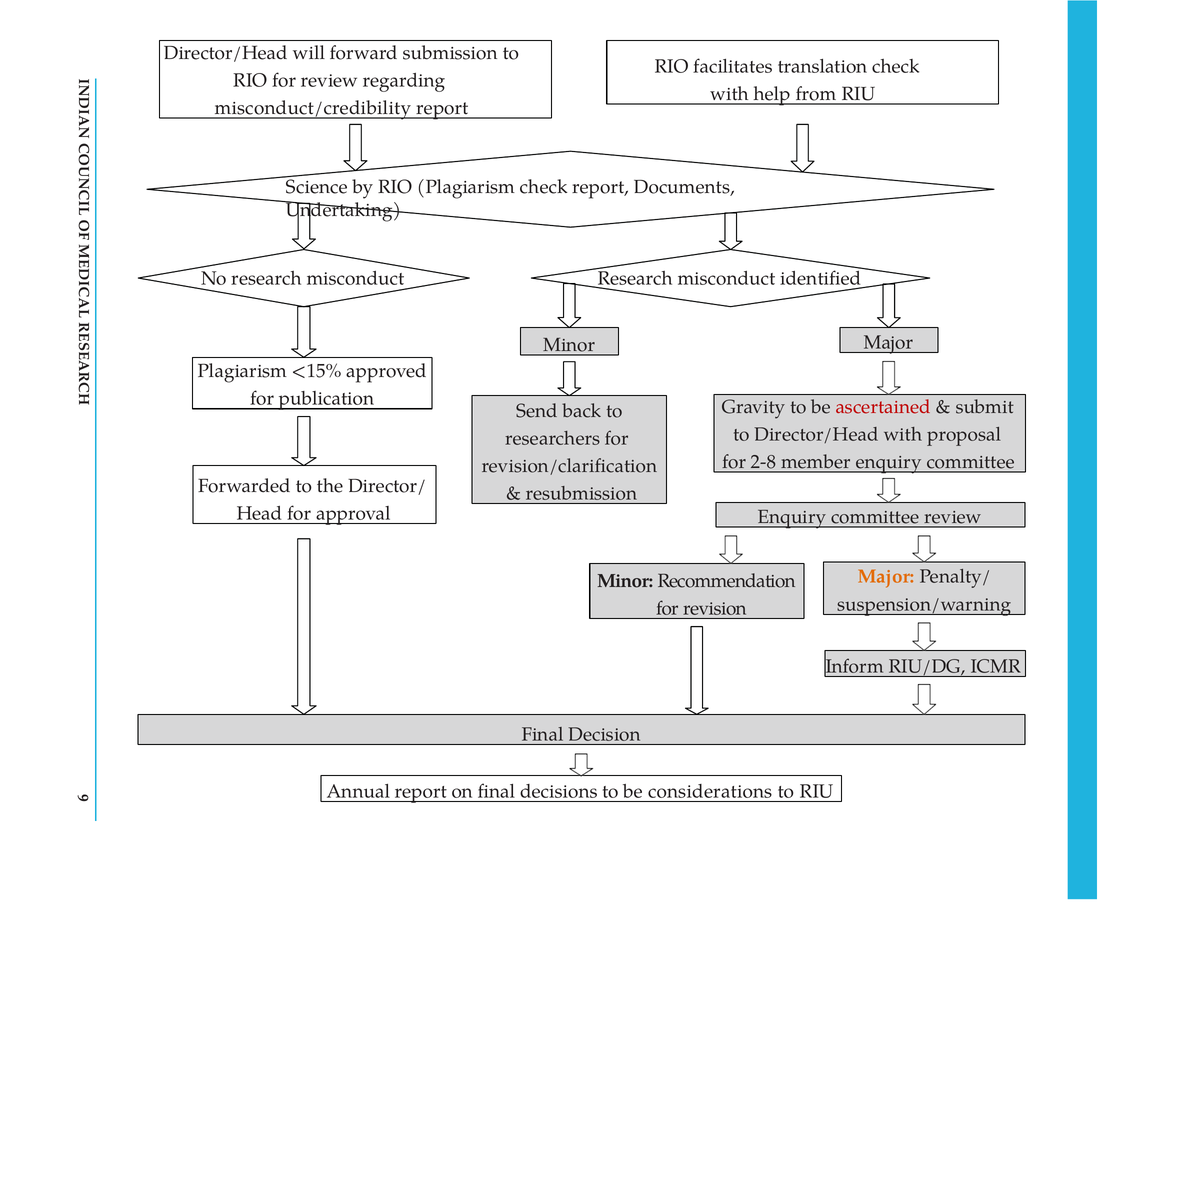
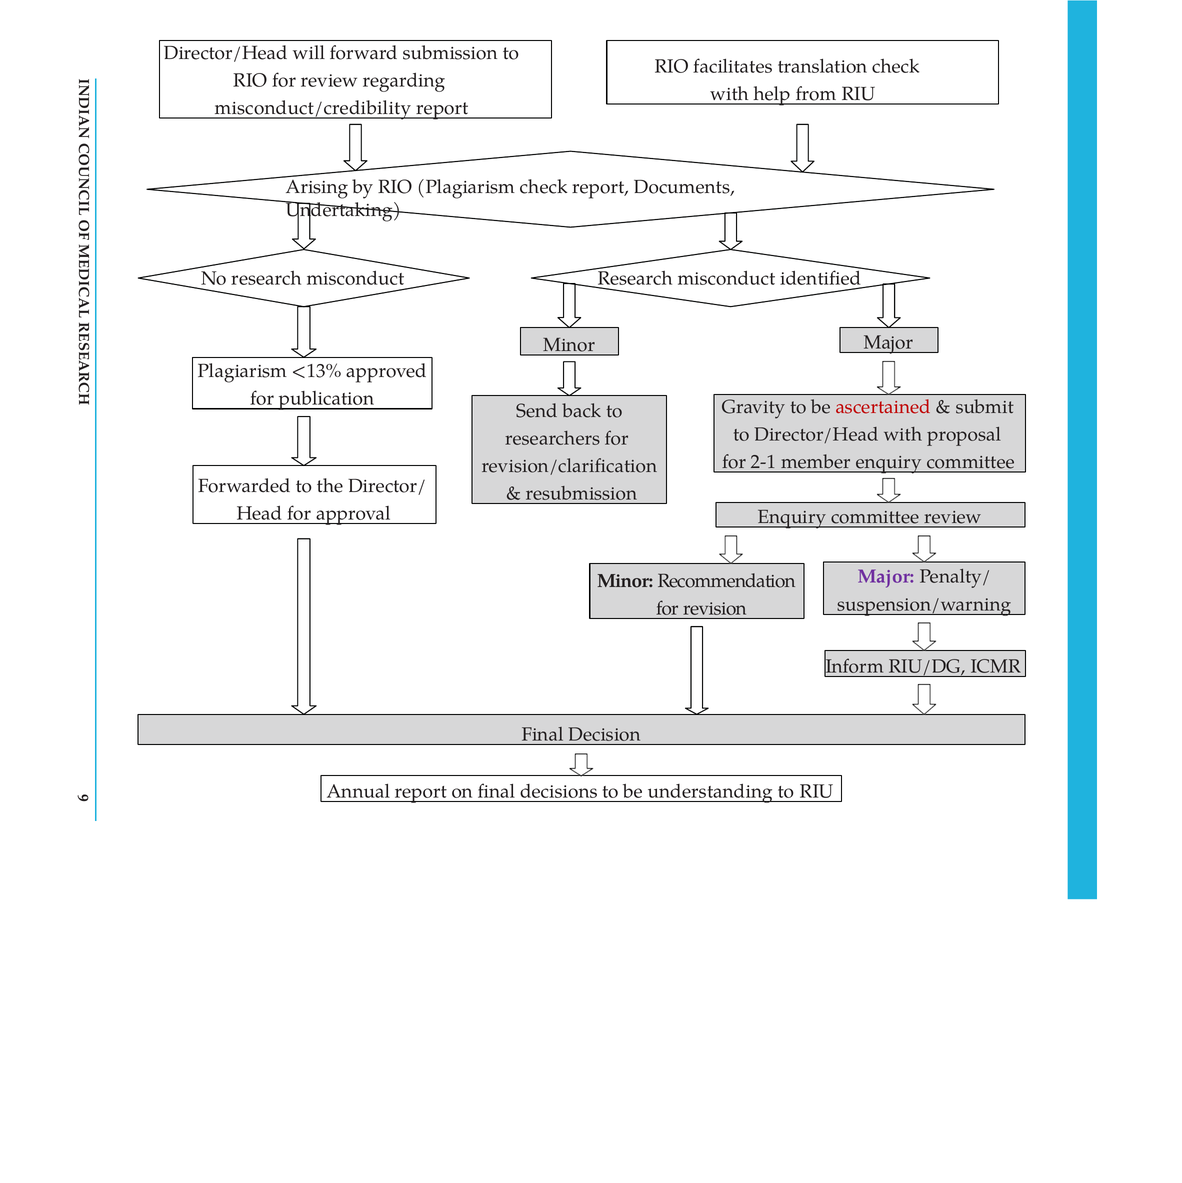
Science: Science -> Arising (317, 187)
<15%: <15% -> <13% (317, 371)
2-8: 2-8 -> 2-1 (764, 462)
Major colour: orange -> purple (886, 577)
considerations: considerations -> understanding (710, 792)
